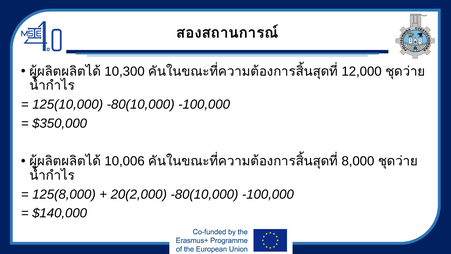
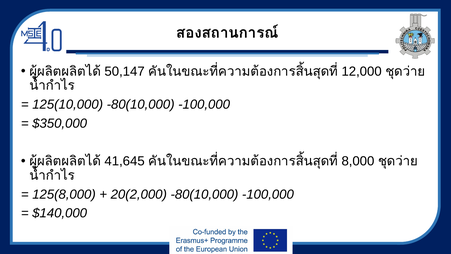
10,300: 10,300 -> 50,147 (125, 71)
10,006: 10,006 -> 41,645 (125, 161)
